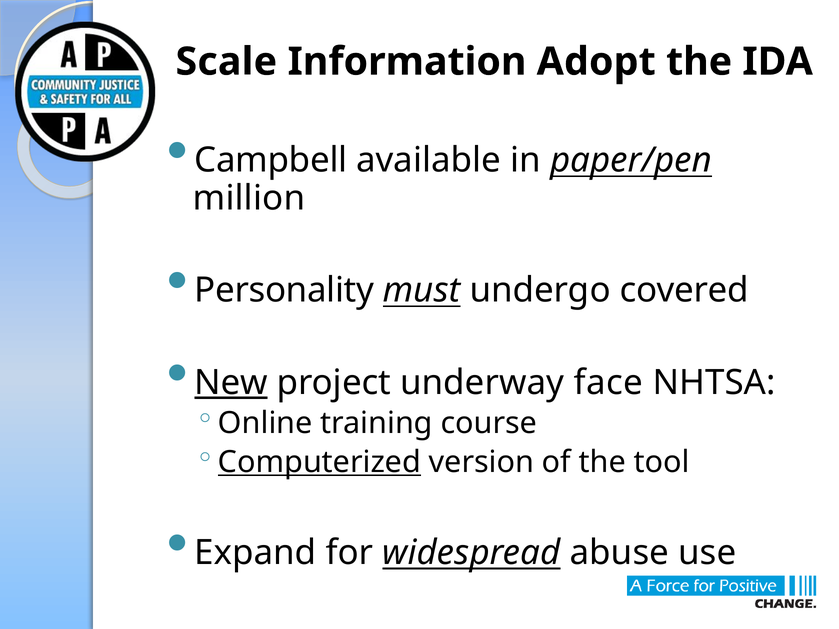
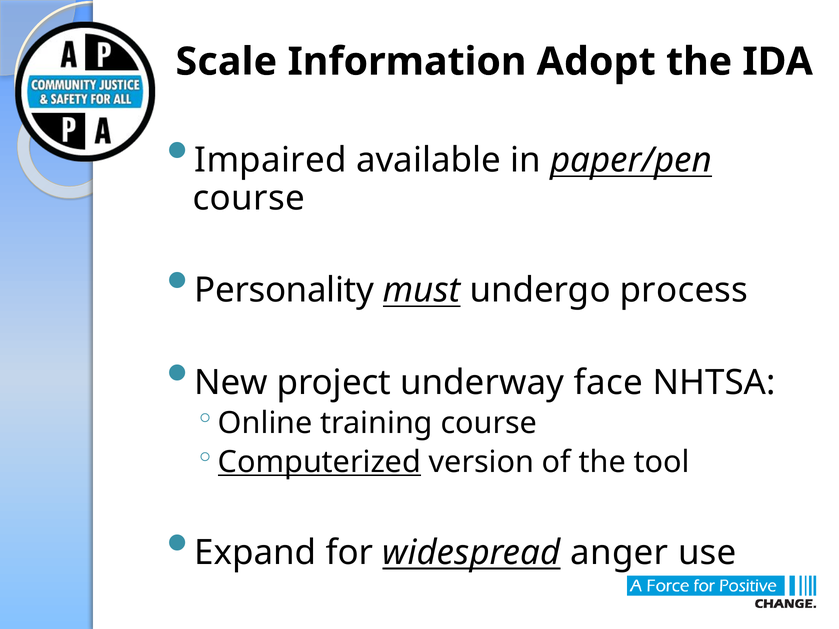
Campbell: Campbell -> Impaired (271, 160)
million: million -> course (249, 198)
covered: covered -> process (684, 290)
New underline: present -> none (231, 383)
abuse: abuse -> anger (619, 553)
